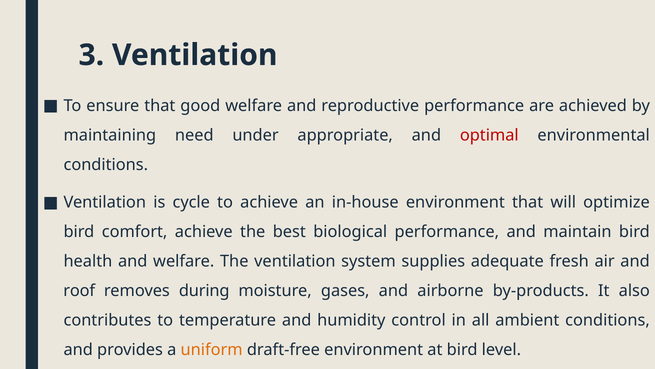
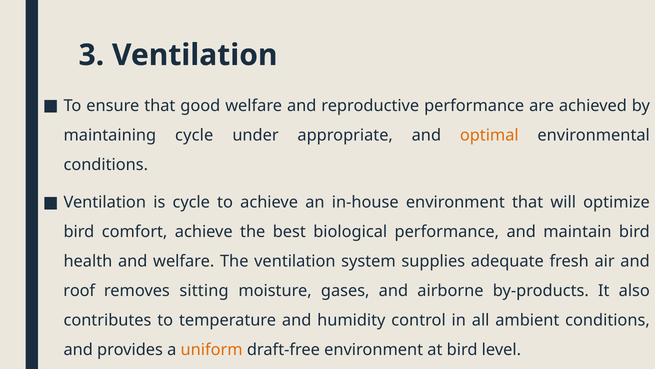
maintaining need: need -> cycle (194, 135)
optimal colour: red -> orange (489, 135)
during: during -> sitting (204, 291)
